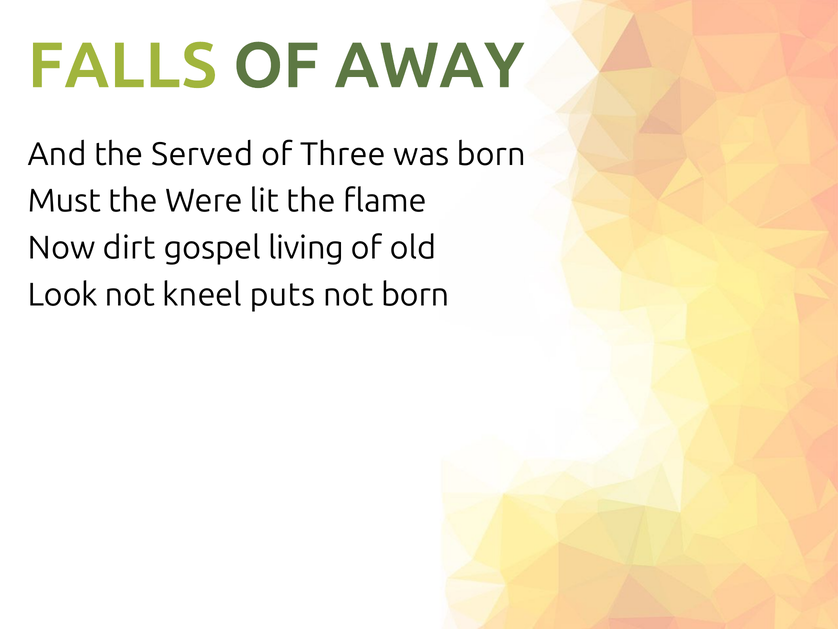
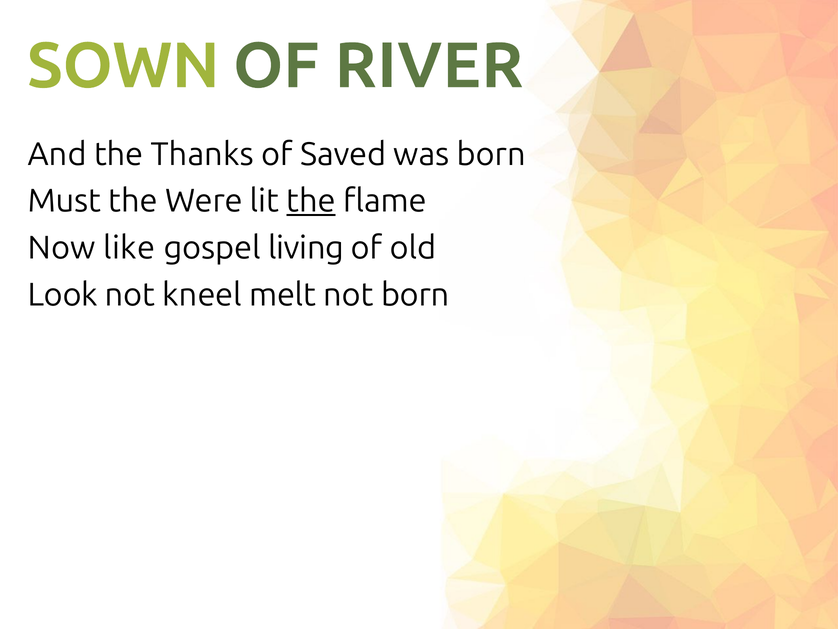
FALLS: FALLS -> SOWN (123, 66)
AWAY: AWAY -> RIVER (429, 66)
Served: Served -> Thanks (202, 154)
Three: Three -> Saved (343, 154)
the underline: none -> present (311, 201)
dirt: dirt -> like (129, 248)
puts: puts -> melt (283, 295)
